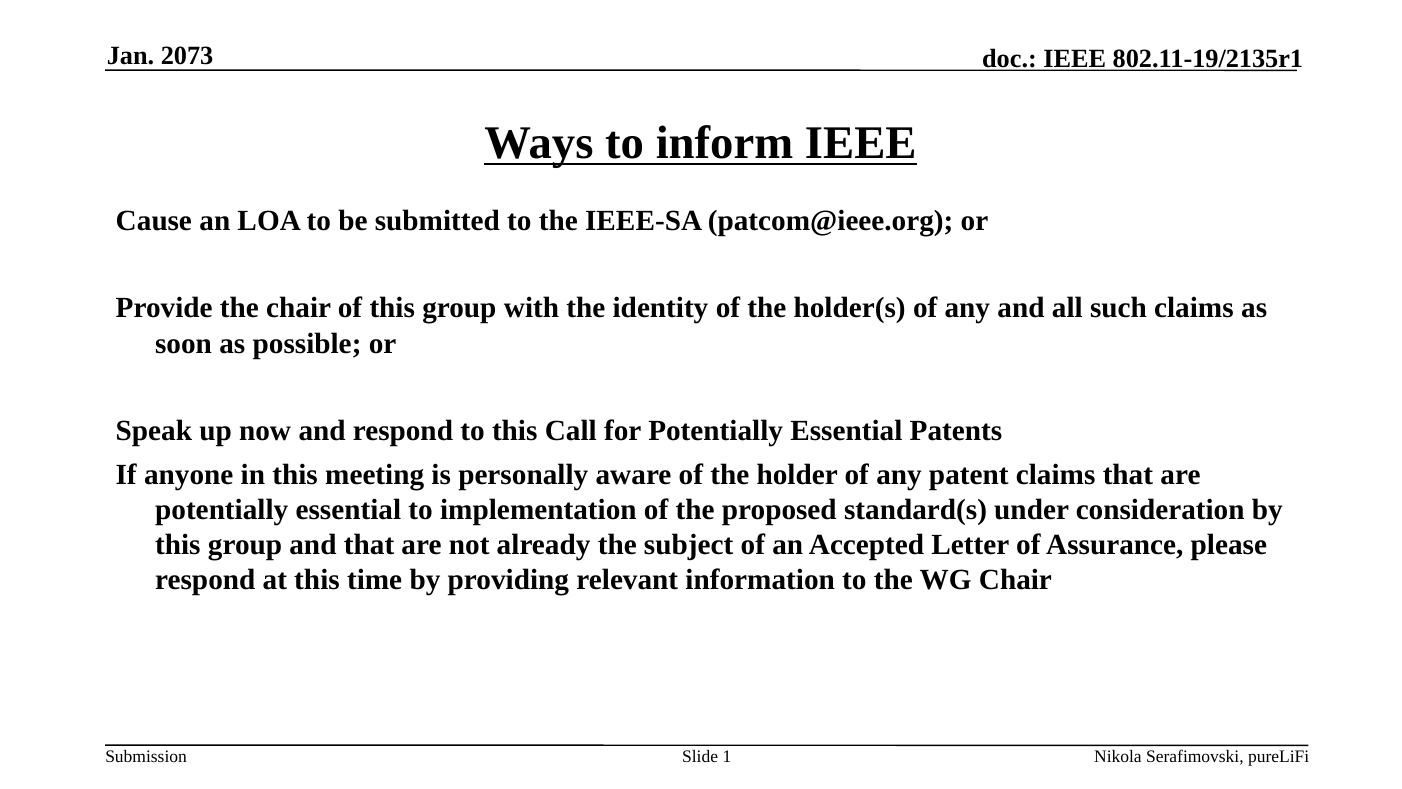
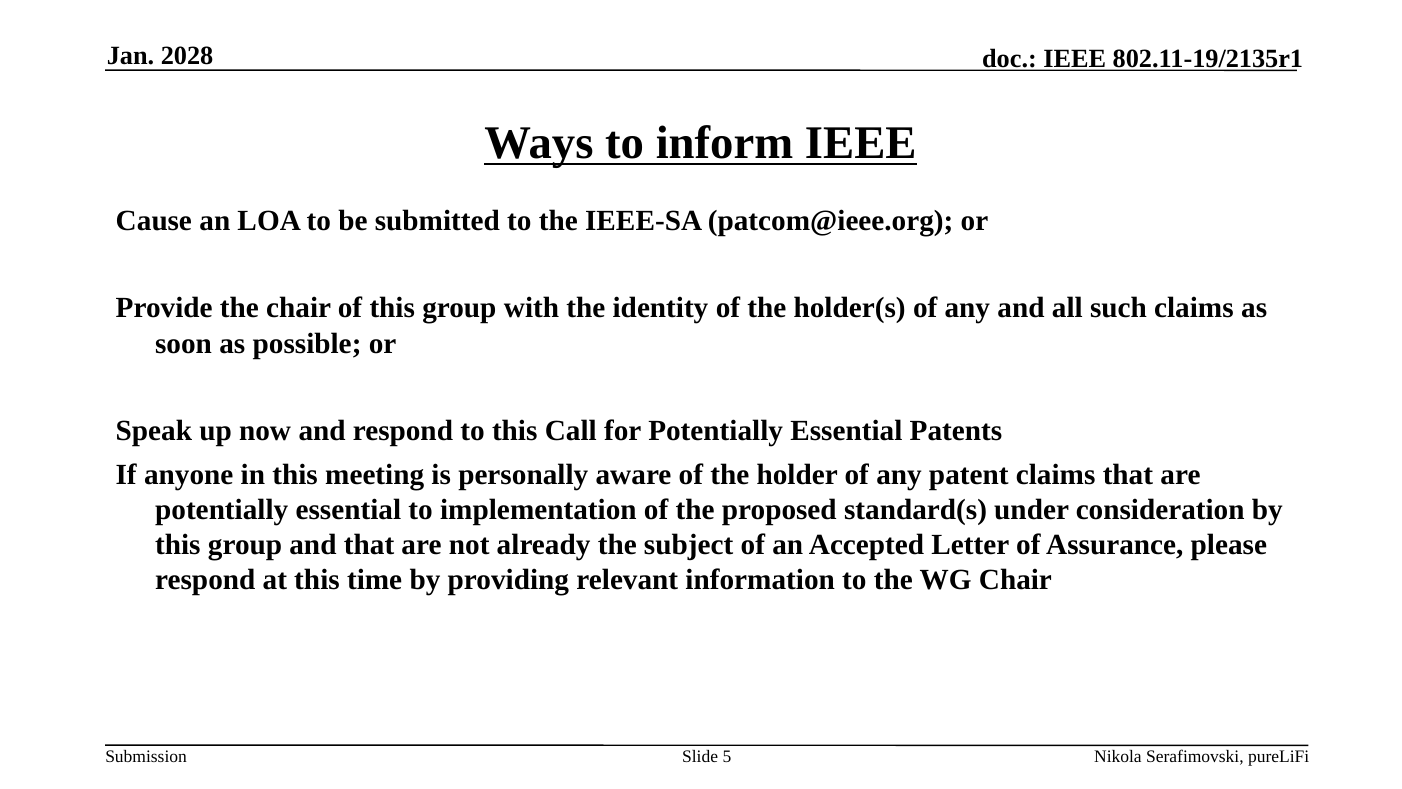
2073: 2073 -> 2028 (187, 56)
1: 1 -> 5 (727, 756)
